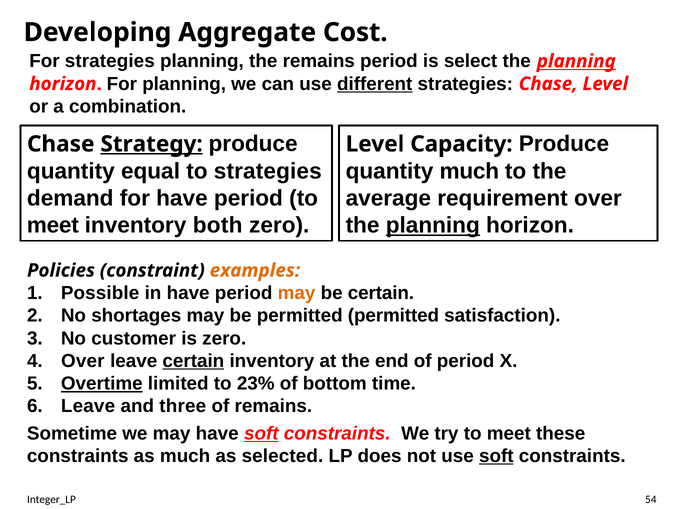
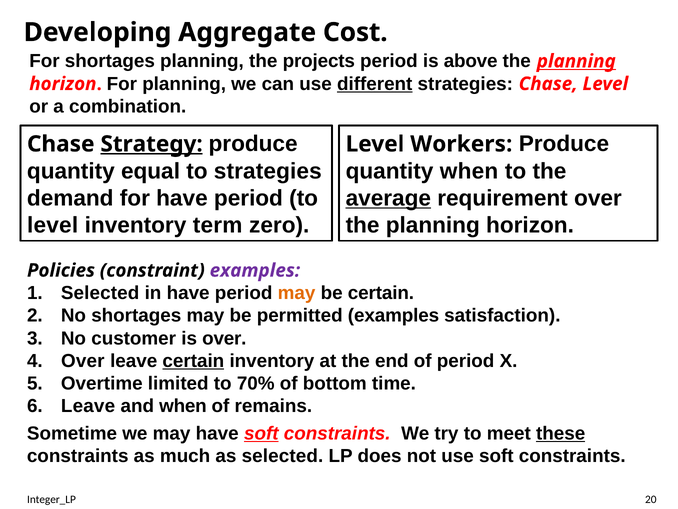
For strategies: strategies -> shortages (110, 61)
the remains: remains -> projects (319, 61)
select: select -> above (471, 61)
Capacity: Capacity -> Workers (461, 144)
quantity much: much -> when (469, 171)
average underline: none -> present (388, 198)
meet: meet -> level (53, 225)
both: both -> term (218, 225)
planning underline: present -> none (433, 225)
examples colour: orange -> purple (255, 270)
Possible: Possible -> Selected (100, 293)
permitted permitted: permitted -> examples (393, 315)
is zero: zero -> over (224, 338)
Overtime underline: present -> none (102, 383)
23%: 23% -> 70% (256, 383)
and three: three -> when (183, 406)
these underline: none -> present (561, 433)
soft underline: present -> none (496, 456)
54: 54 -> 20 (651, 499)
